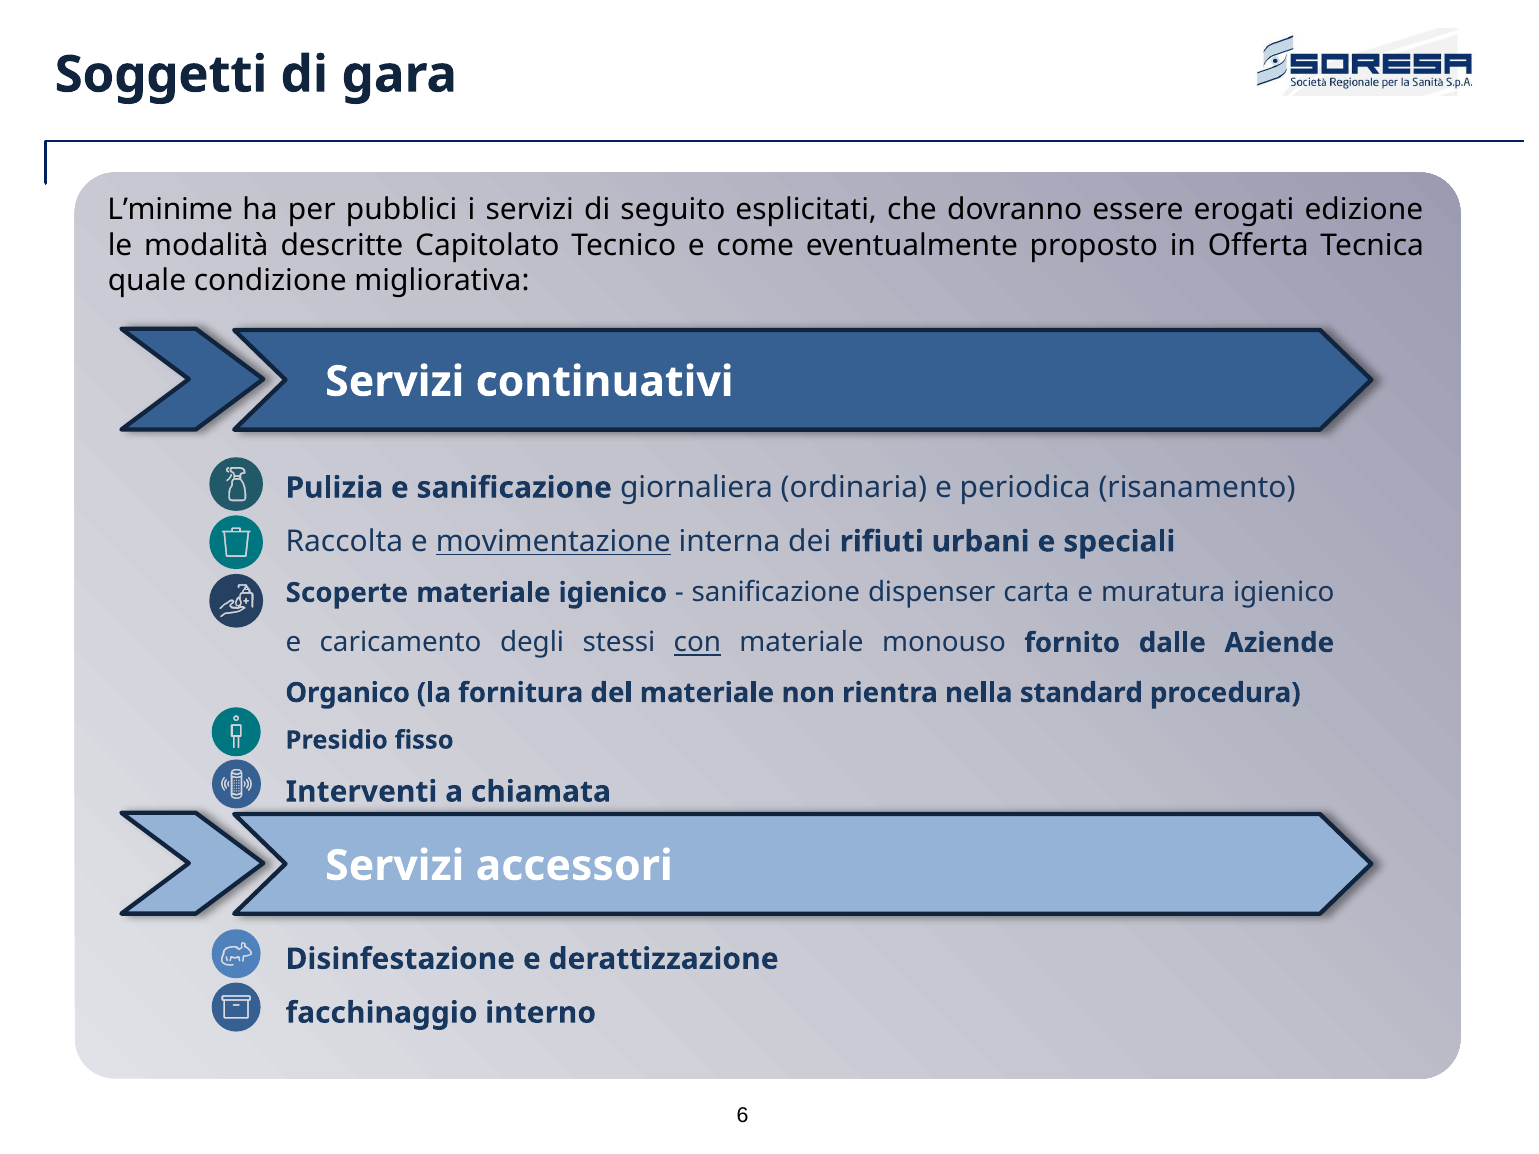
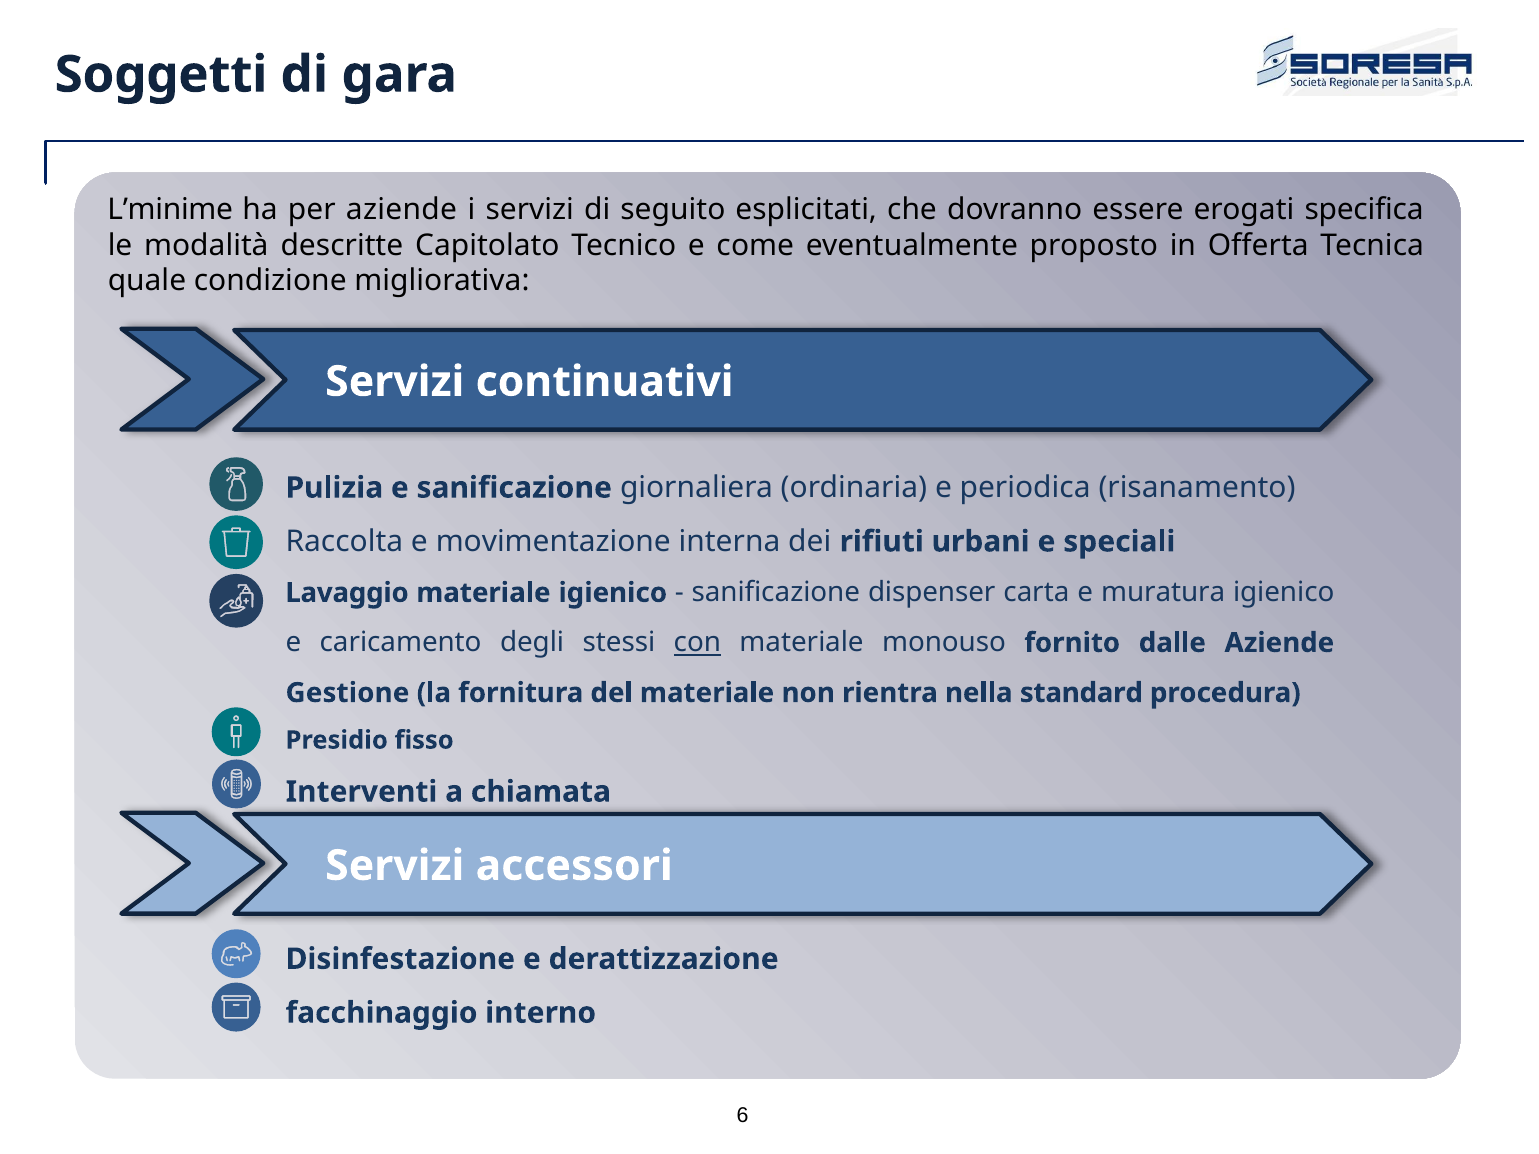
per pubblici: pubblici -> aziende (402, 209)
edizione: edizione -> specifica (1364, 209)
movimentazione underline: present -> none (553, 542)
Scoperte: Scoperte -> Lavaggio (347, 593)
Organico: Organico -> Gestione (347, 693)
